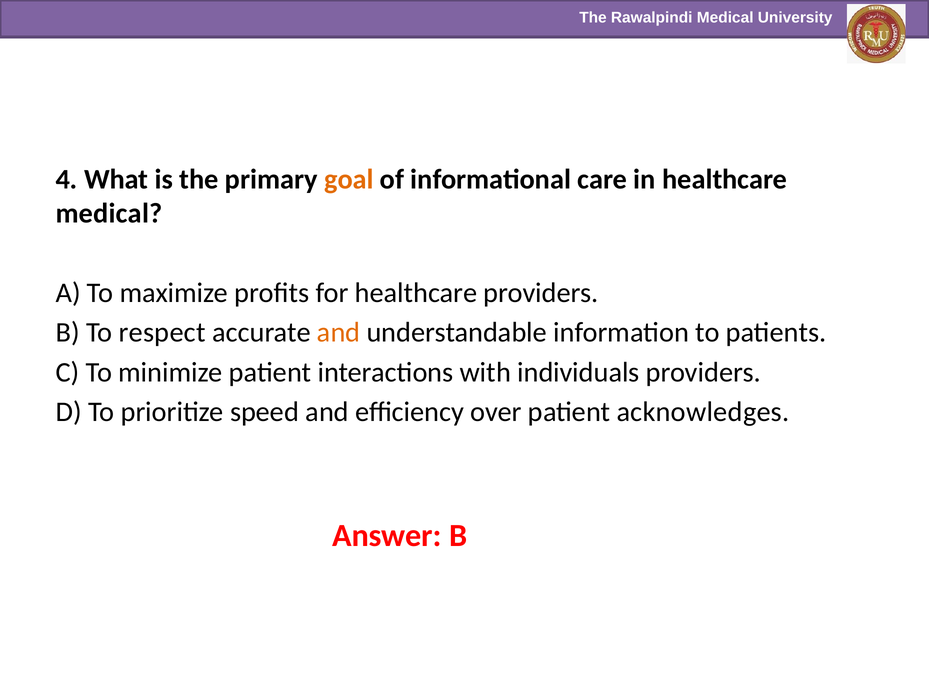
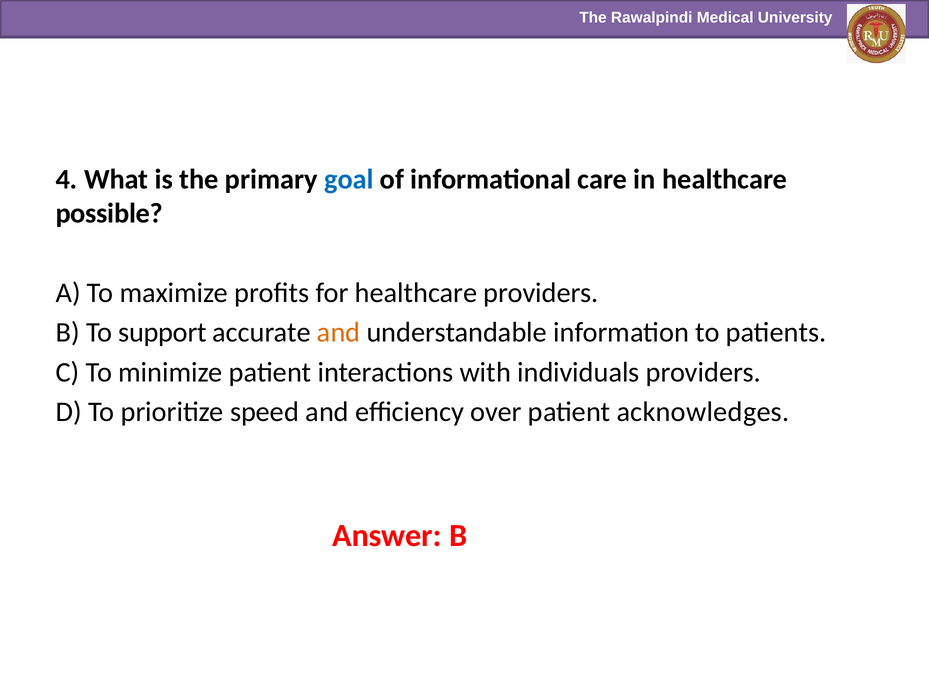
goal colour: orange -> blue (349, 180)
medical: medical -> possible (109, 214)
respect: respect -> support (162, 333)
